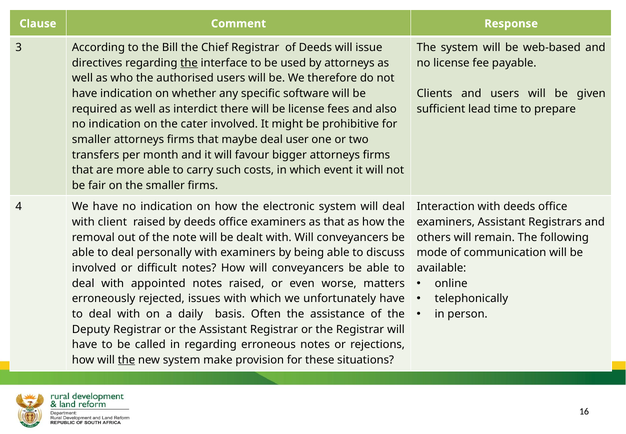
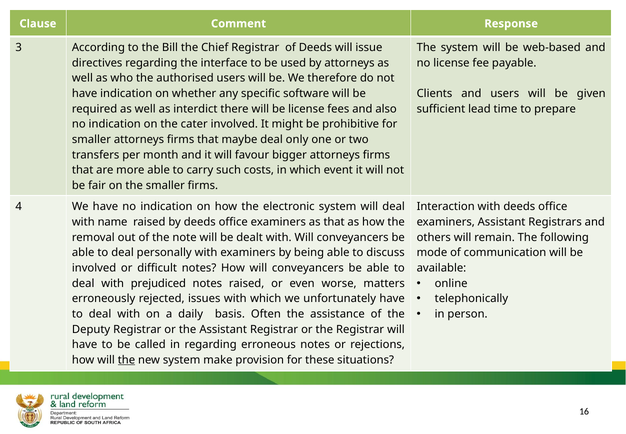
the underline: present -> none (189, 63)
user: user -> only (297, 139)
client: client -> name (113, 222)
appointed: appointed -> prejudiced (158, 283)
